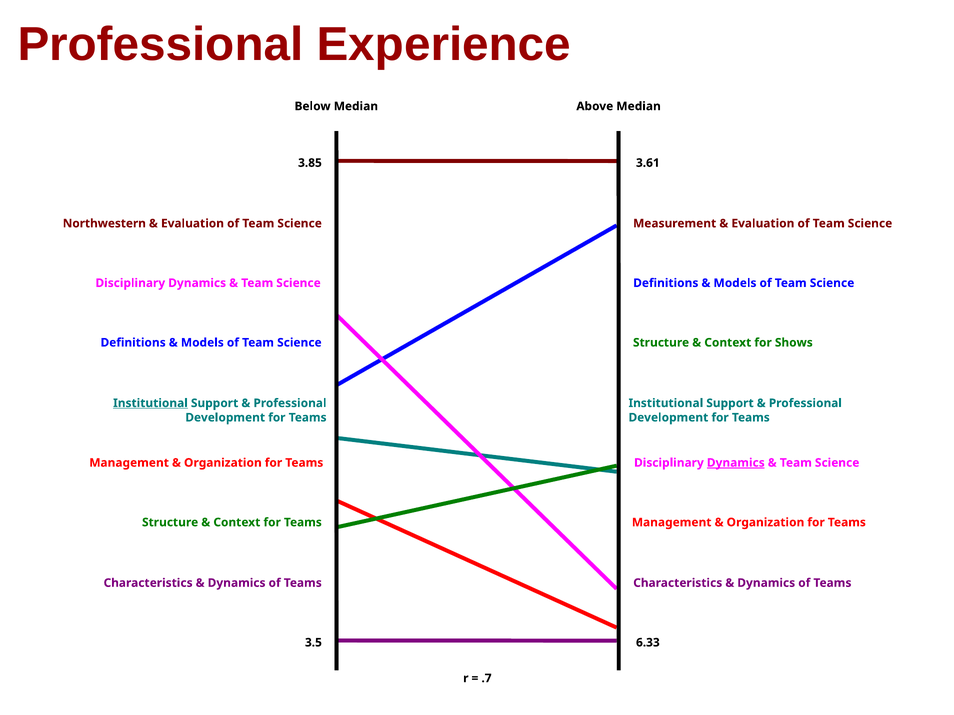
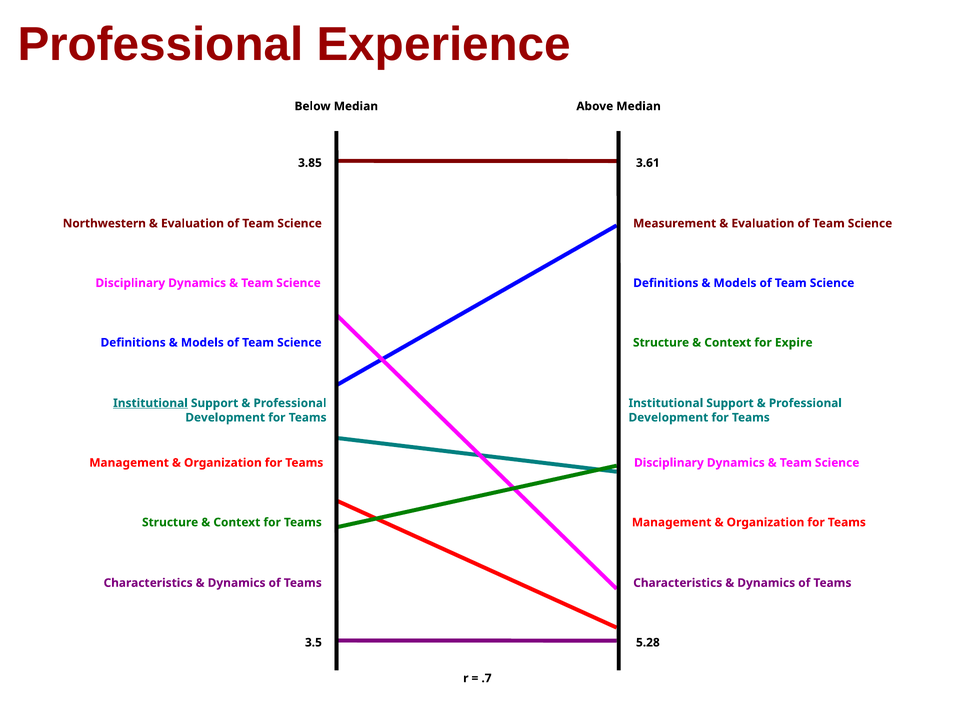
Shows: Shows -> Expire (794, 343)
Dynamics underline: present -> none (736, 463)
6.33: 6.33 -> 5.28 (648, 643)
